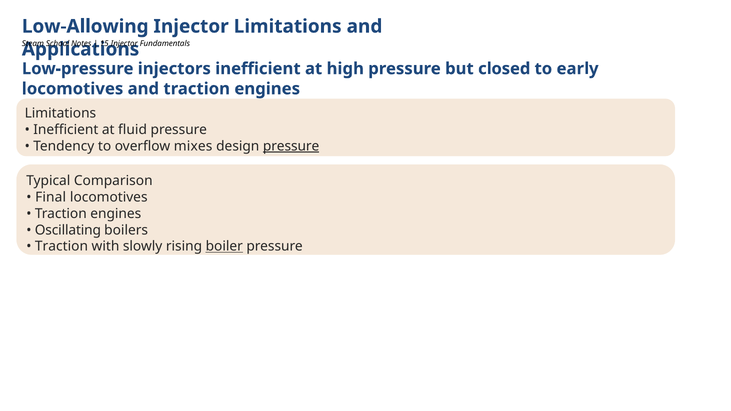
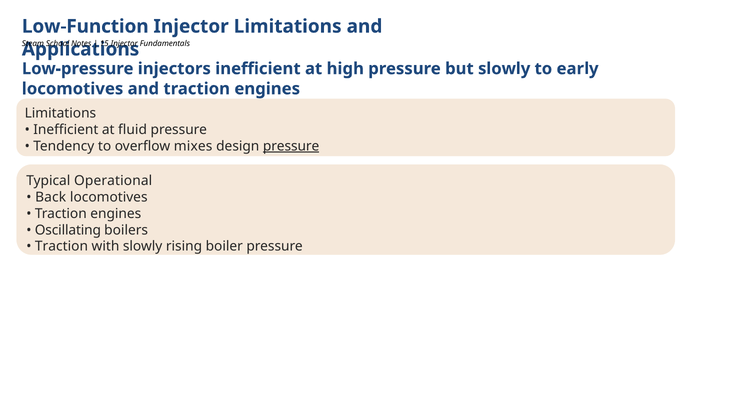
Low-Allowing: Low-Allowing -> Low-Function (85, 26)
but closed: closed -> slowly (504, 69)
Comparison: Comparison -> Operational (113, 181)
Final: Final -> Back (51, 197)
boiler underline: present -> none (224, 247)
